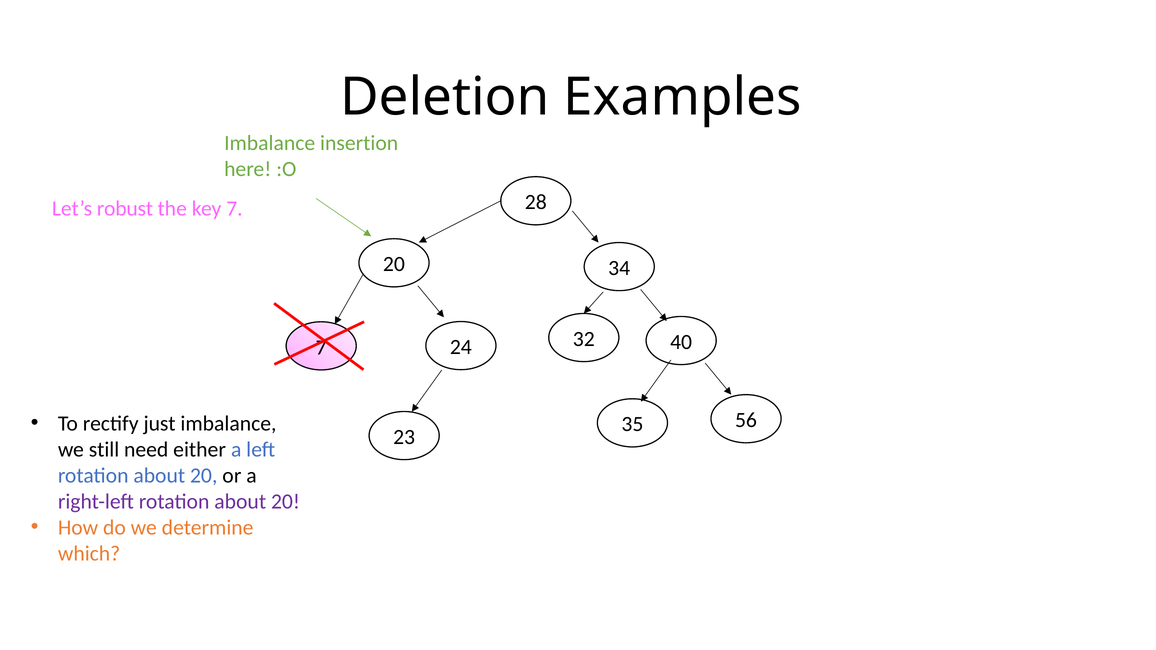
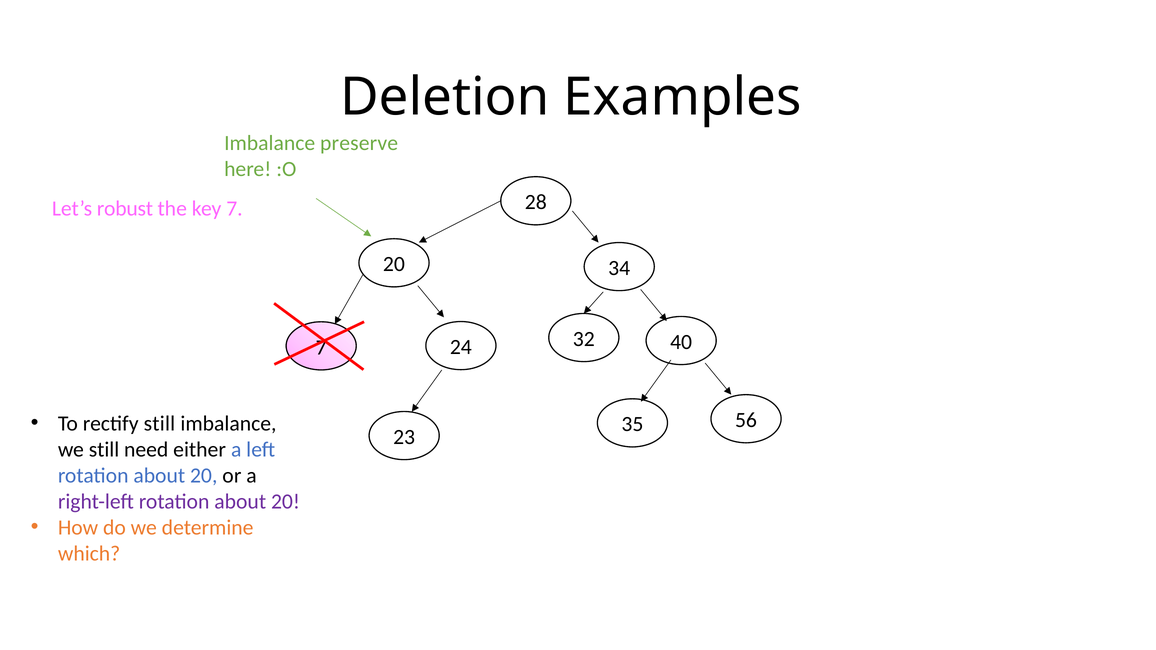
insertion: insertion -> preserve (359, 143)
rectify just: just -> still (159, 424)
